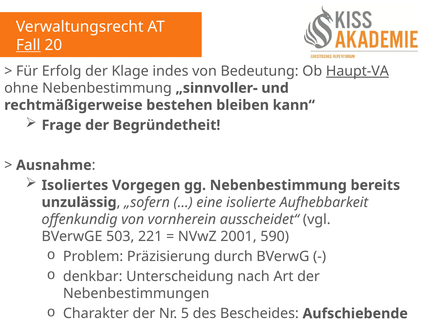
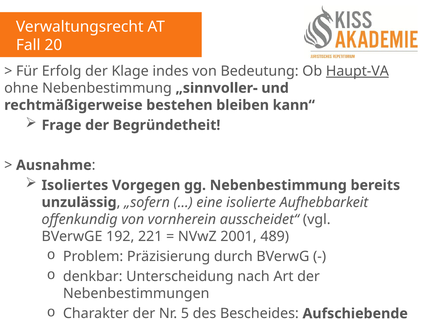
Fall underline: present -> none (28, 45)
503: 503 -> 192 (120, 237)
590: 590 -> 489 (275, 237)
